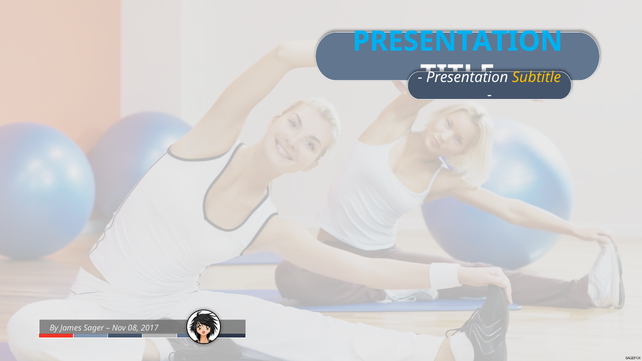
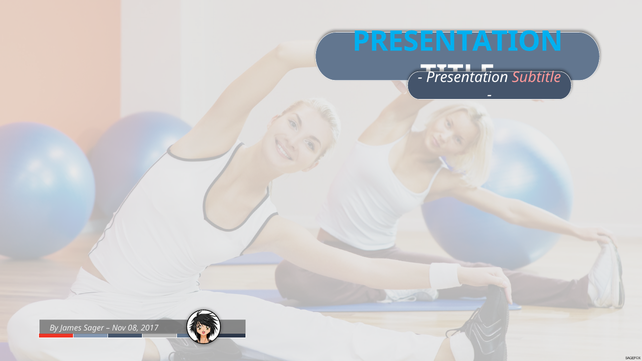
Subtitle colour: yellow -> pink (536, 77)
